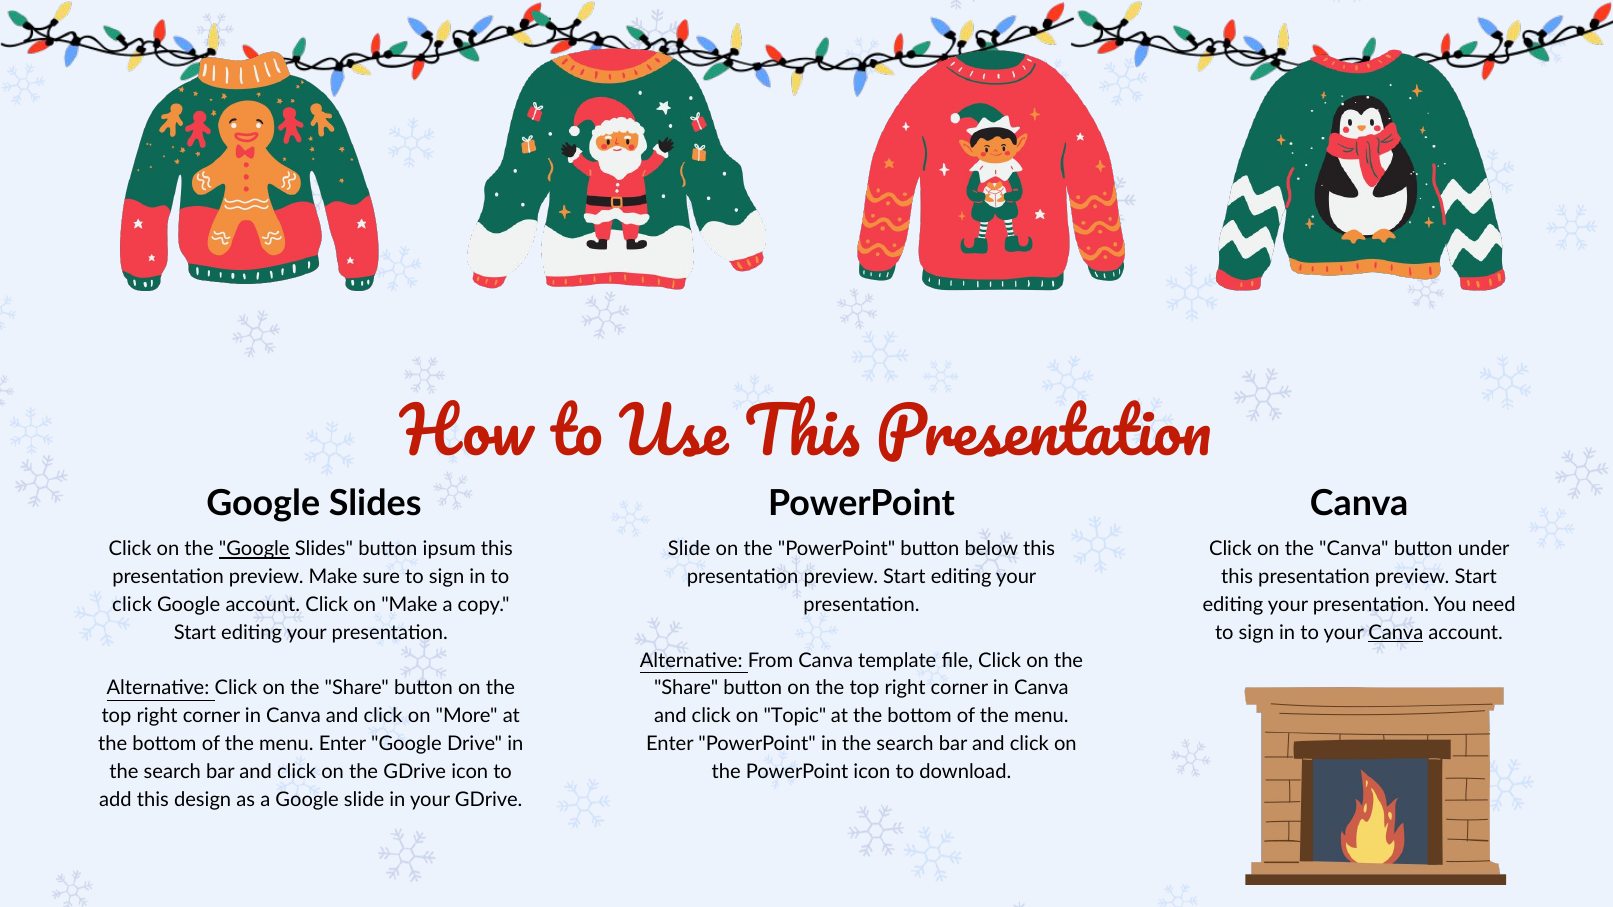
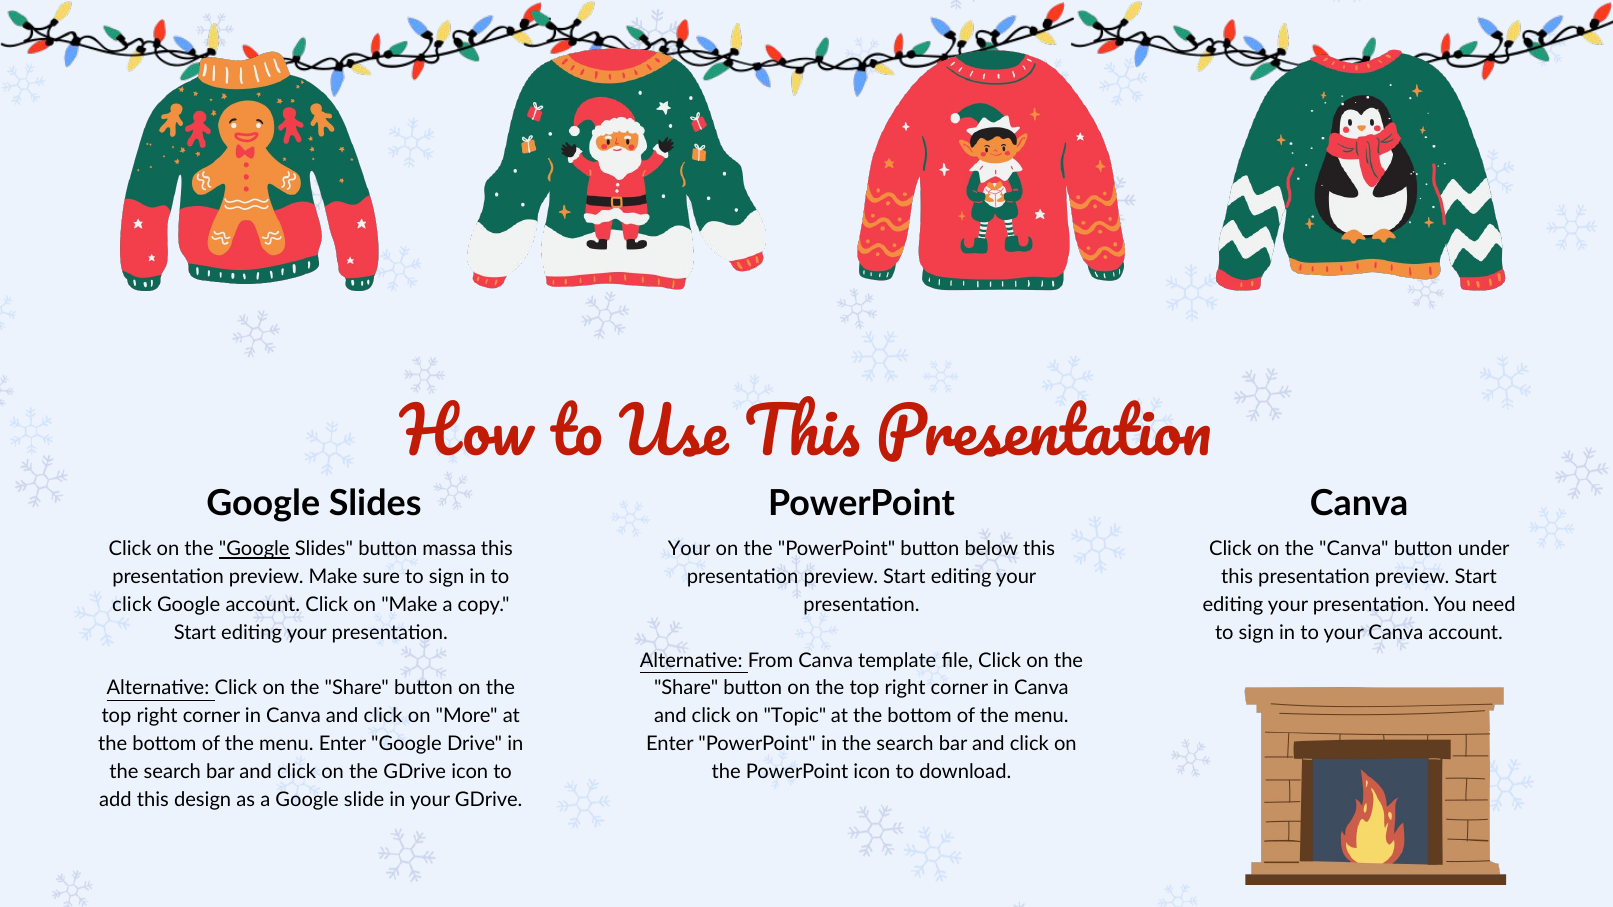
ipsum: ipsum -> massa (449, 549)
Slide: Slide -> Your (689, 549)
Canva underline: present -> none (1396, 633)
